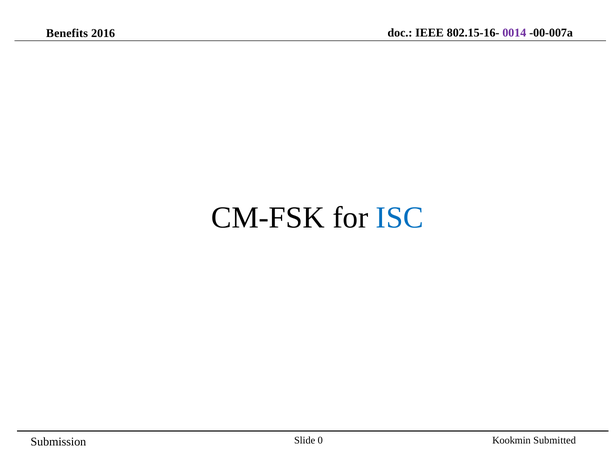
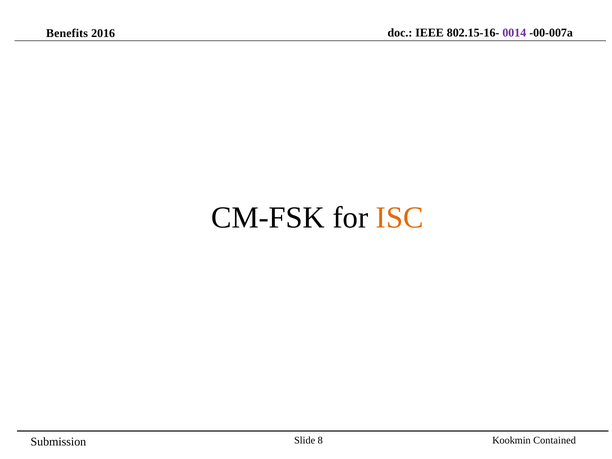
ISC colour: blue -> orange (400, 218)
0: 0 -> 8 (320, 440)
Submitted: Submitted -> Contained (555, 440)
